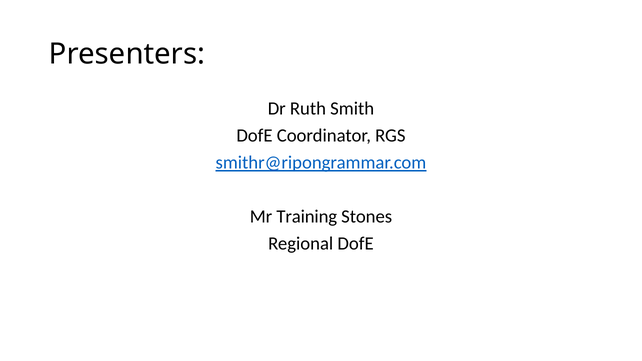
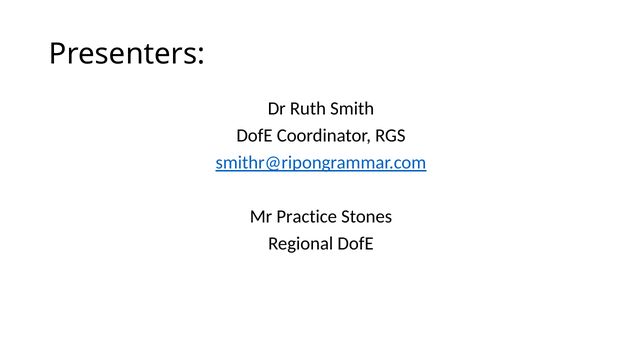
Training: Training -> Practice (307, 217)
